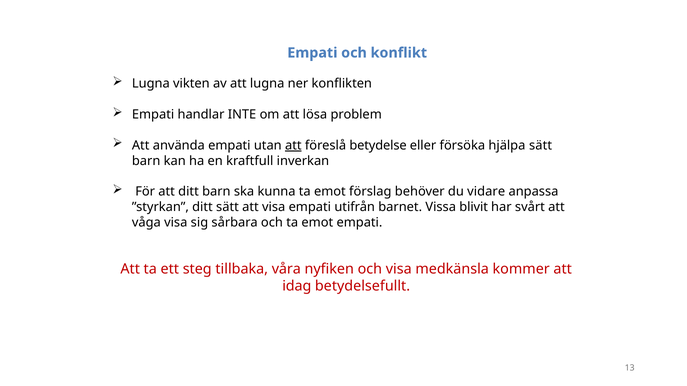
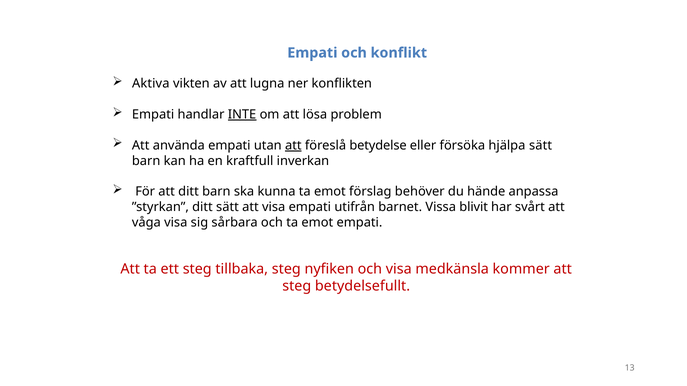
Lugna: Lugna -> Aktiva (151, 84)
INTE underline: none -> present (242, 115)
vidare: vidare -> hände (486, 192)
tillbaka våra: våra -> steg (286, 269)
idag: idag -> steg (297, 286)
